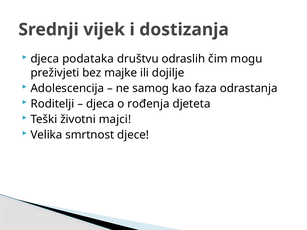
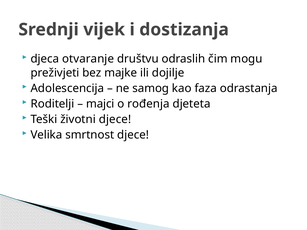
podataka: podataka -> otvaranje (88, 59)
djeca: djeca -> majci (100, 104)
životni majci: majci -> djece (115, 119)
